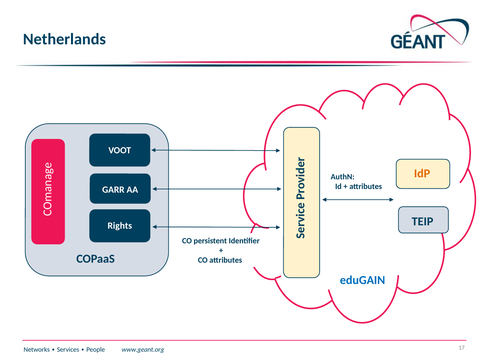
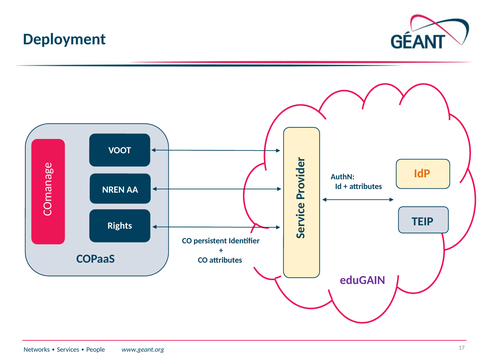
Netherlands: Netherlands -> Deployment (64, 39)
GARR: GARR -> NREN (113, 190)
eduGAIN colour: blue -> purple (363, 280)
